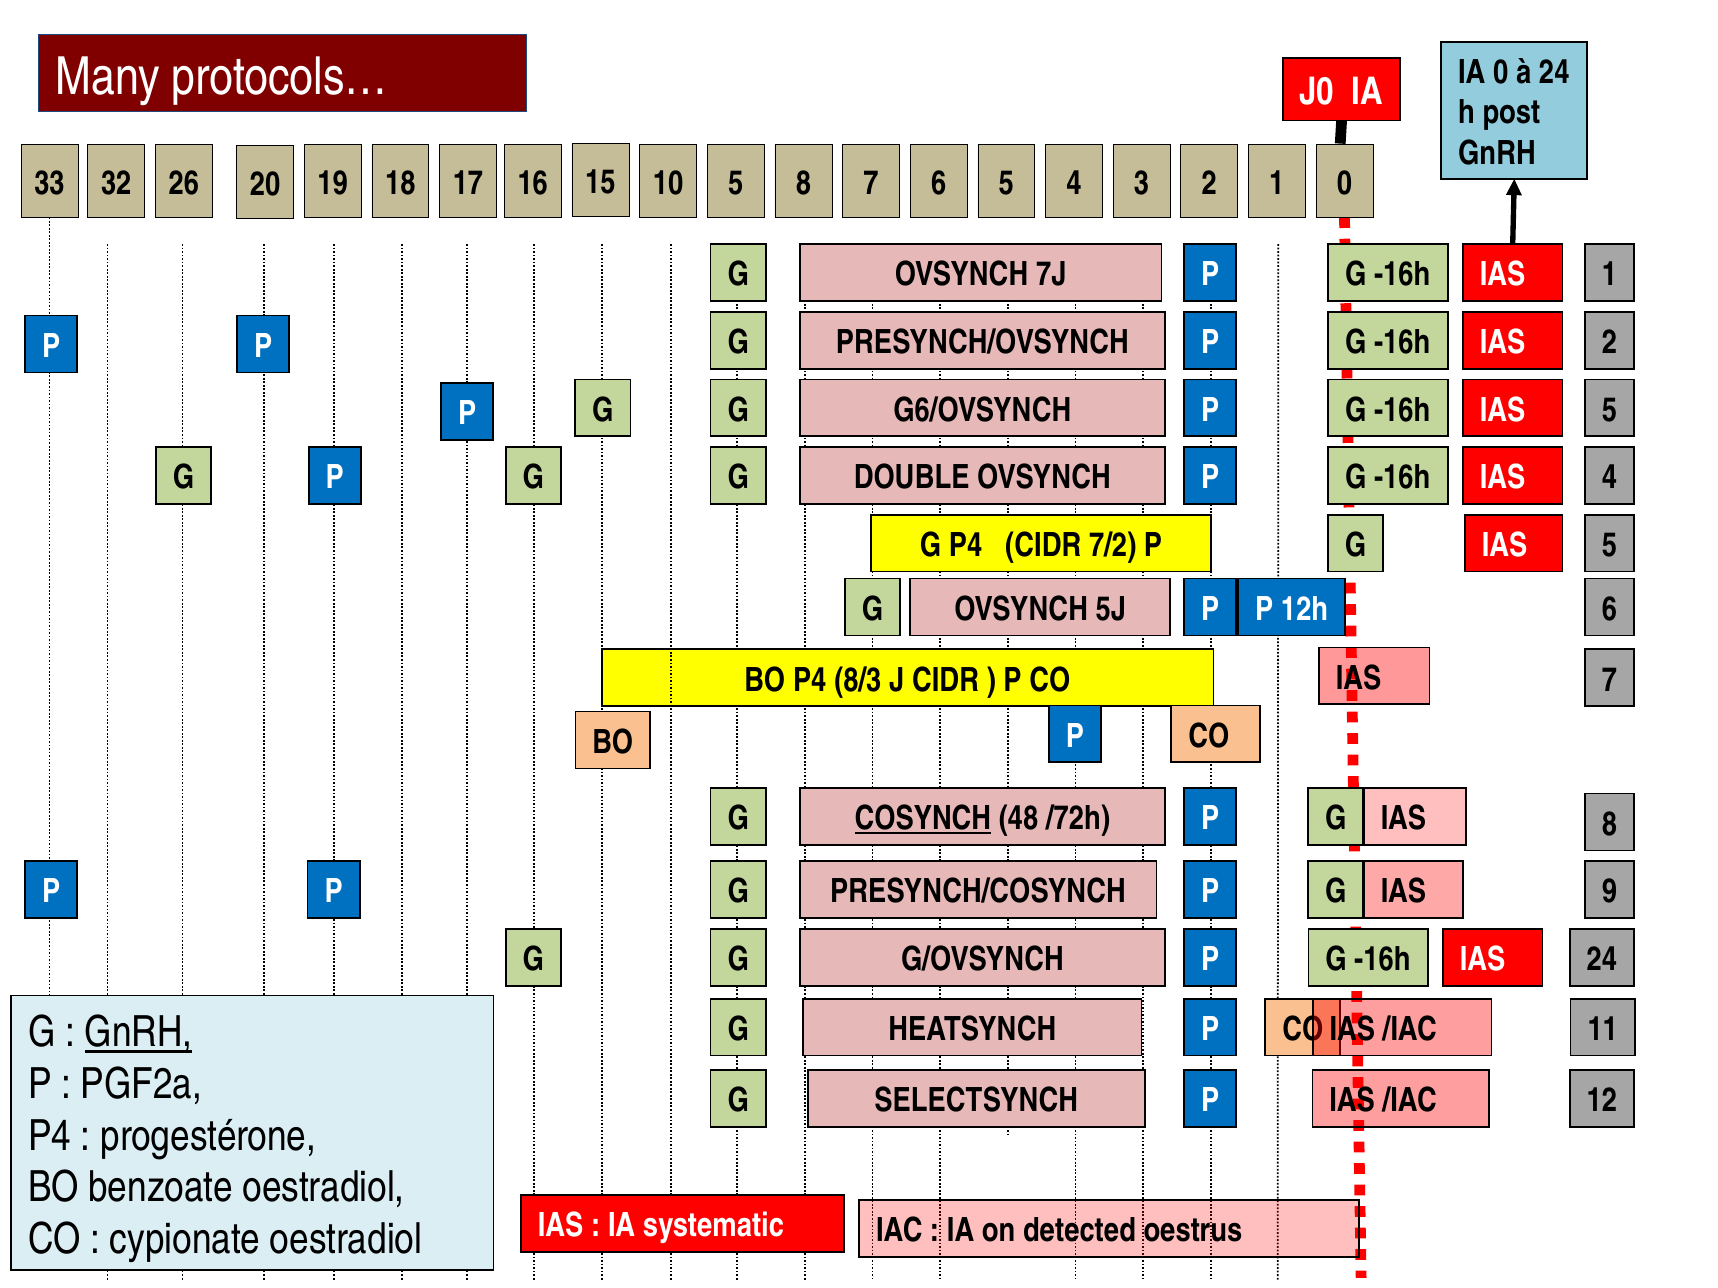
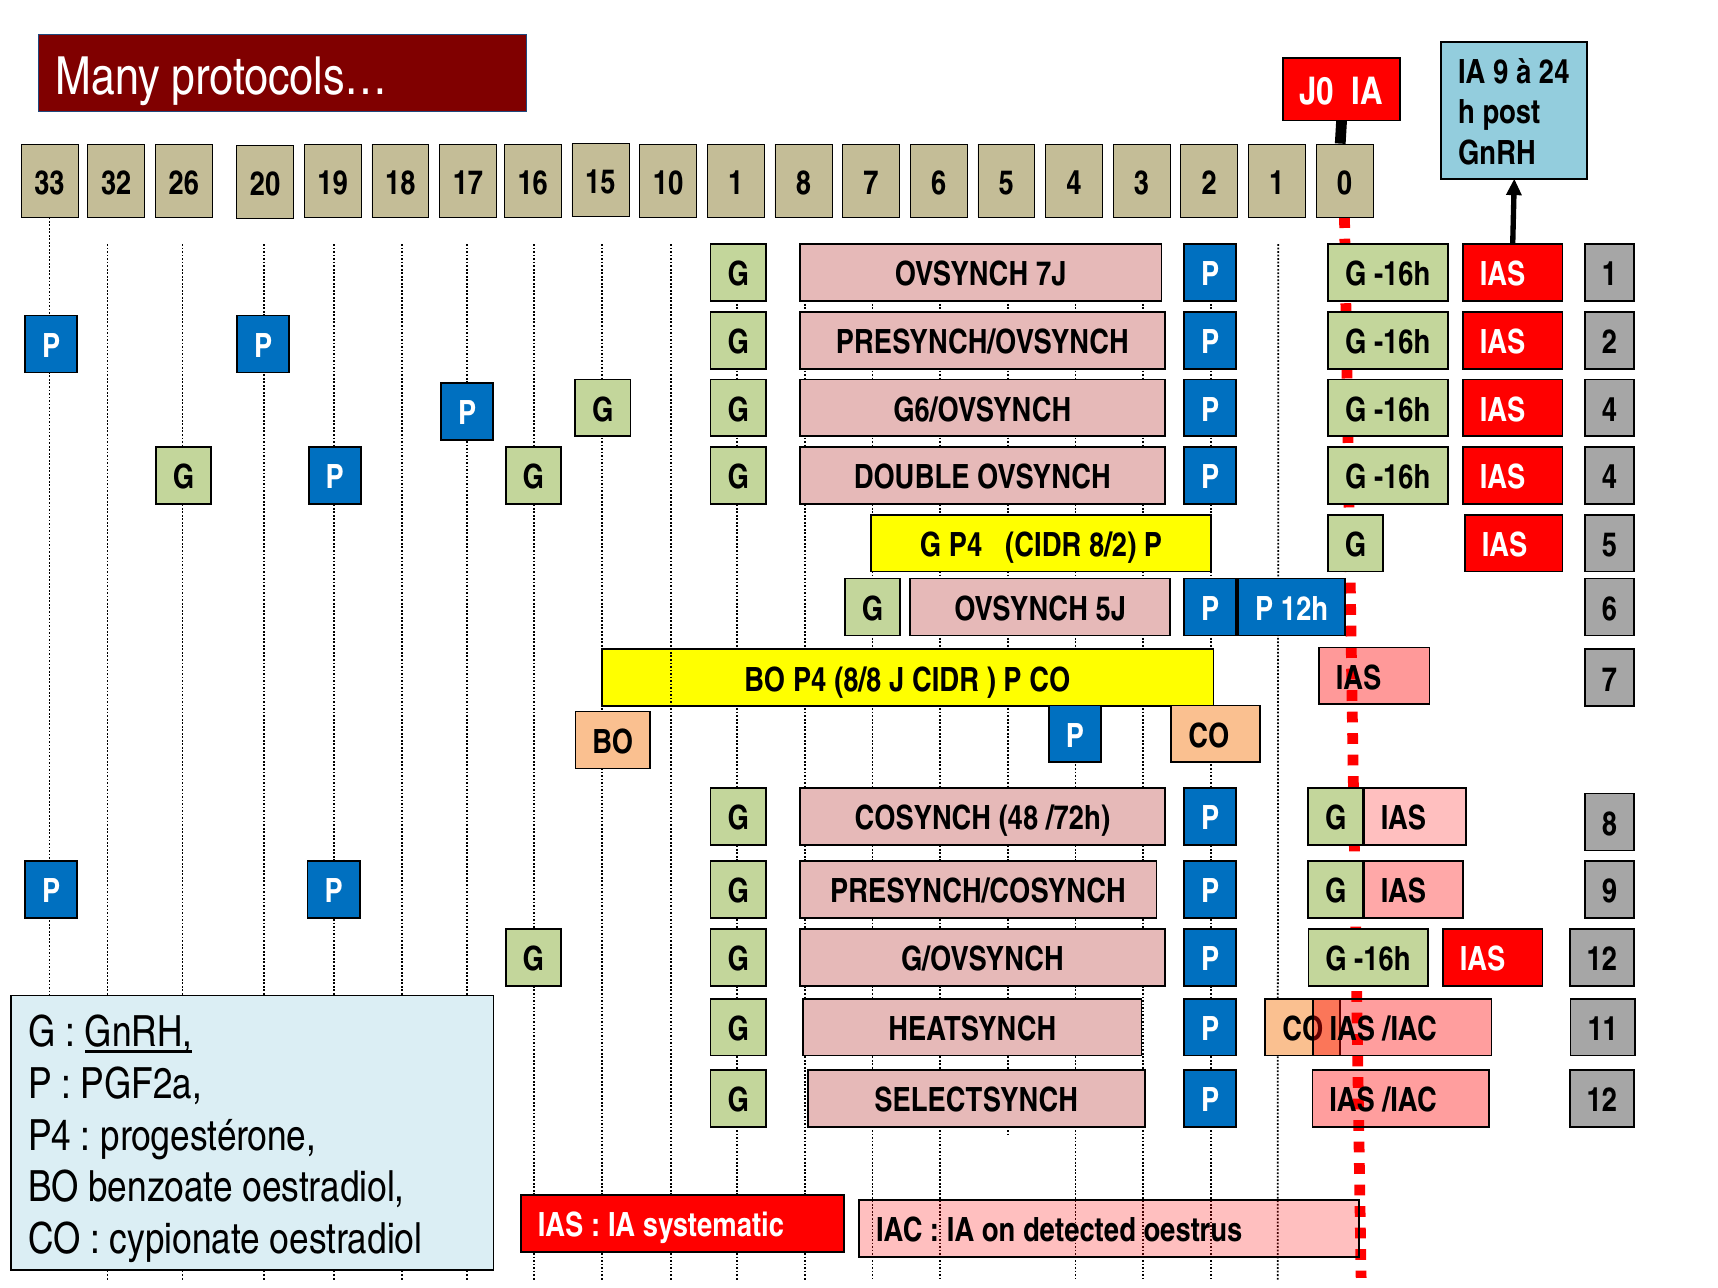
IA 0: 0 -> 9 (1501, 73)
18 5: 5 -> 1 (736, 183)
G6/OVSYNCH IAS 5: 5 -> 4 (1609, 410)
7/2: 7/2 -> 8/2 (1113, 546)
8/3: 8/3 -> 8/8 (858, 680)
COSYNCH underline: present -> none (923, 819)
IAS 24: 24 -> 12 (1602, 960)
